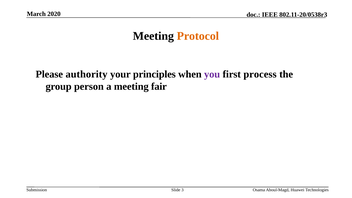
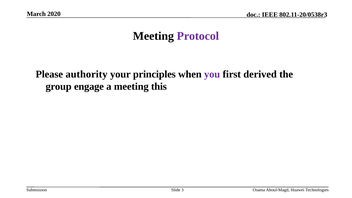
Protocol colour: orange -> purple (198, 36)
process: process -> derived (260, 74)
person: person -> engage (89, 87)
fair: fair -> this (159, 87)
